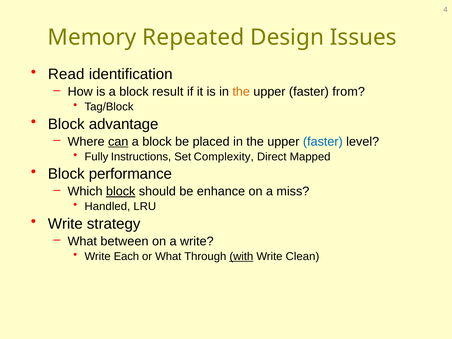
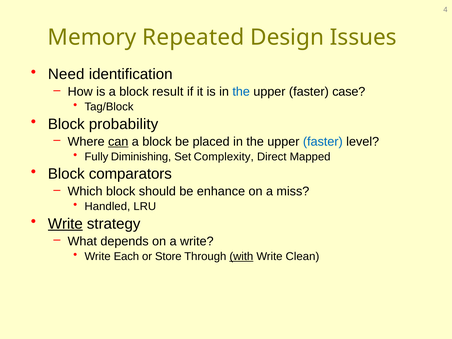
Read: Read -> Need (66, 74)
the colour: orange -> blue (241, 92)
from: from -> case (349, 92)
advantage: advantage -> probability (124, 124)
Instructions: Instructions -> Diminishing (141, 157)
performance: performance -> comparators (130, 174)
block underline: present -> none (121, 191)
Write underline: none -> present (65, 224)
between: between -> depends (125, 241)
or What: What -> Store (168, 256)
